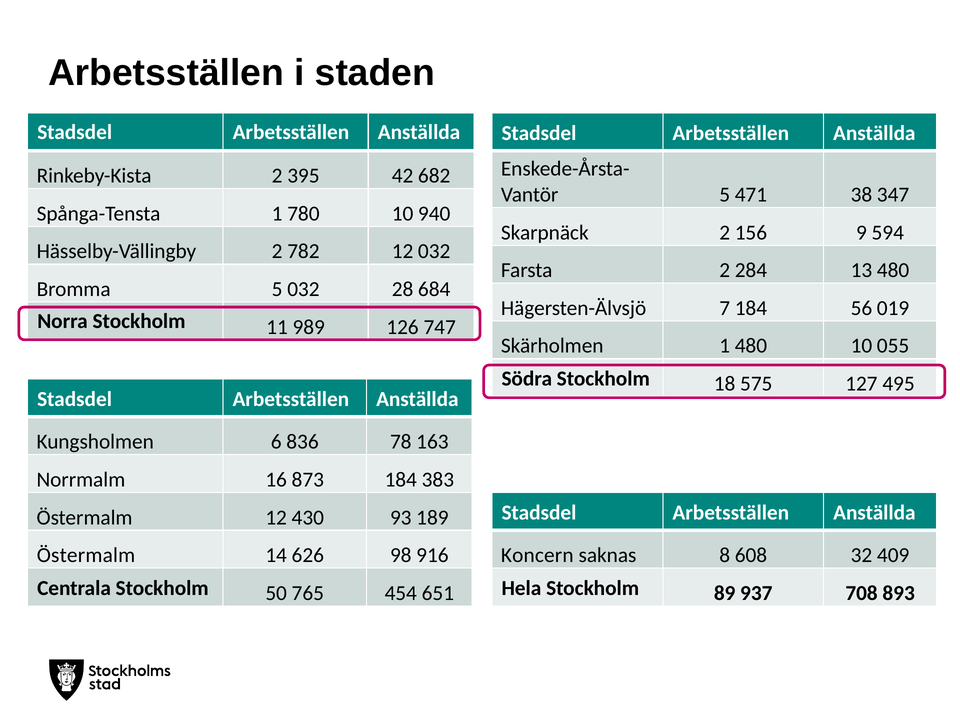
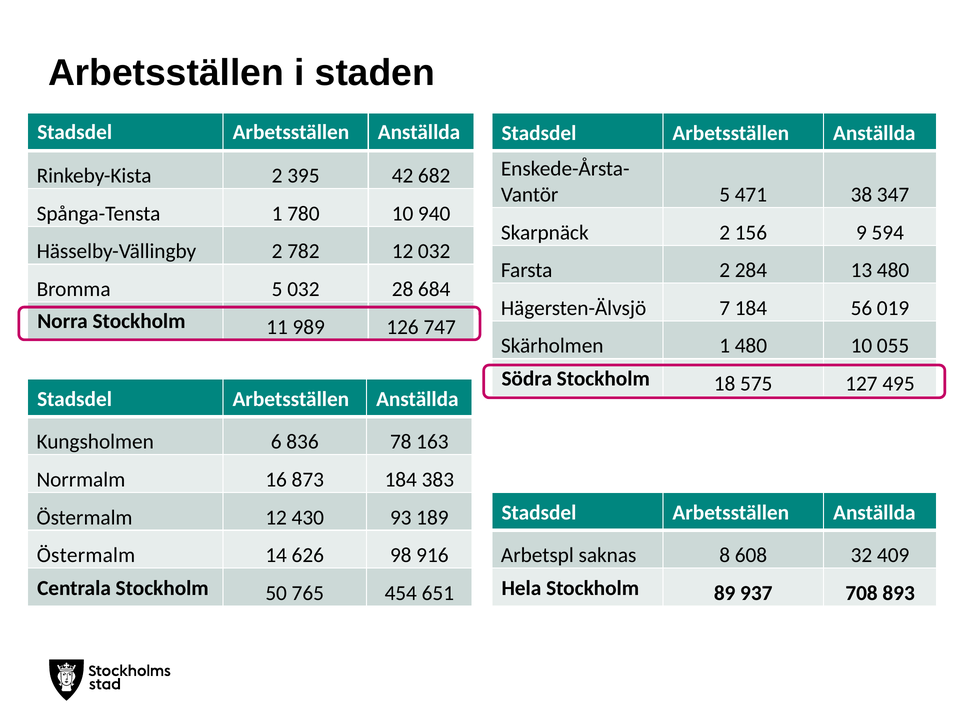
Koncern: Koncern -> Arbetspl (537, 555)
